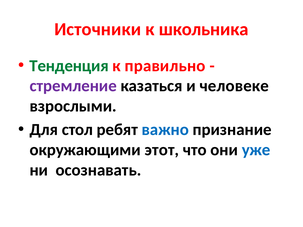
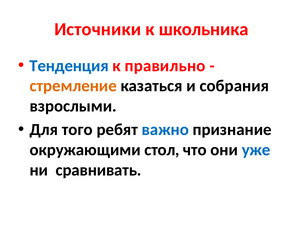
Тенденция colour: green -> blue (69, 66)
стремление colour: purple -> orange (73, 86)
человеке: человеке -> собрания (234, 86)
стол: стол -> того (77, 130)
этот: этот -> стол (162, 150)
осознавать: осознавать -> сравнивать (99, 170)
